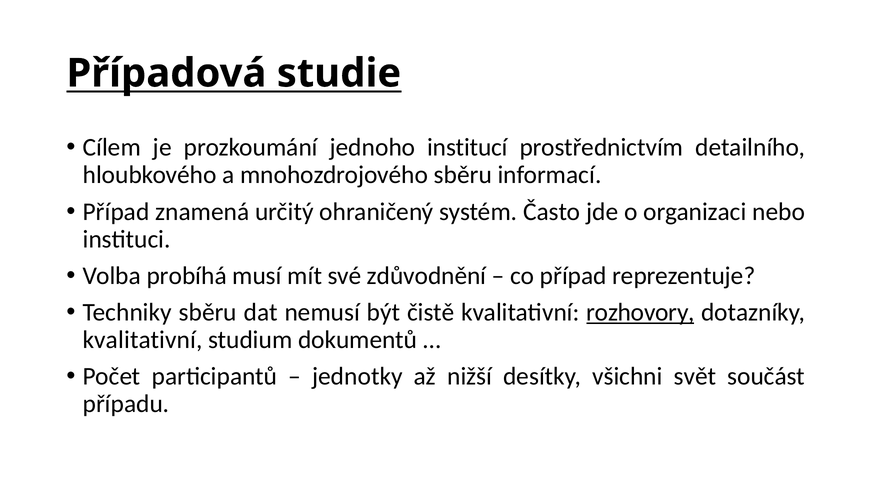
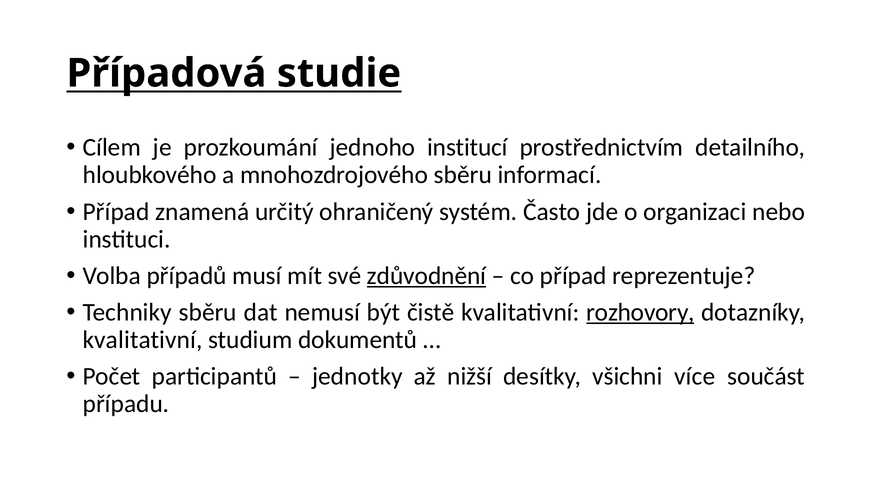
probíhá: probíhá -> případů (187, 276)
zdůvodnění underline: none -> present (427, 276)
svět: svět -> více (695, 376)
